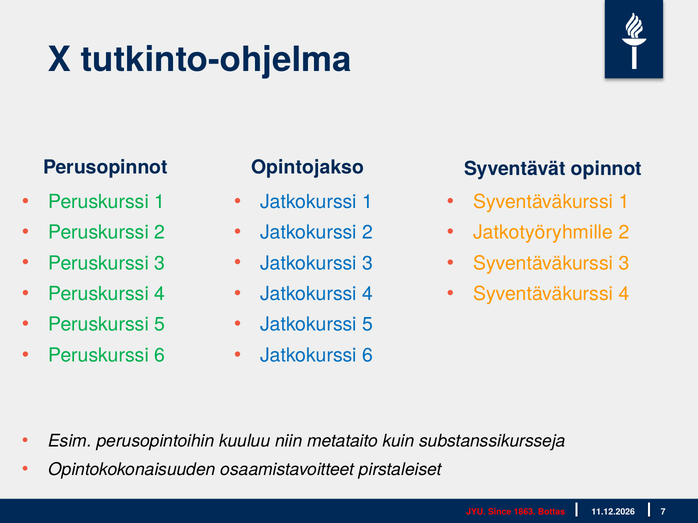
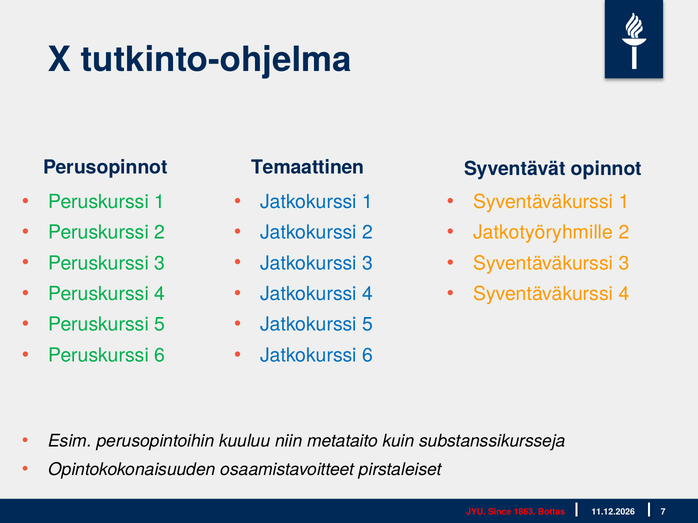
Opintojakso: Opintojakso -> Temaattinen (308, 168)
